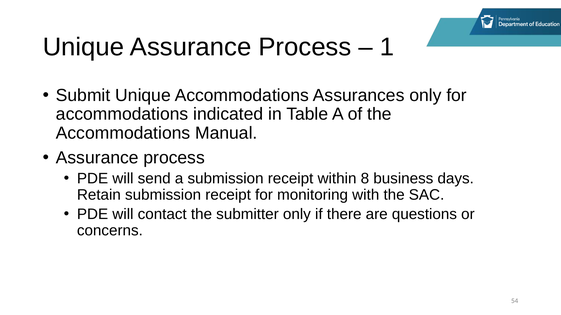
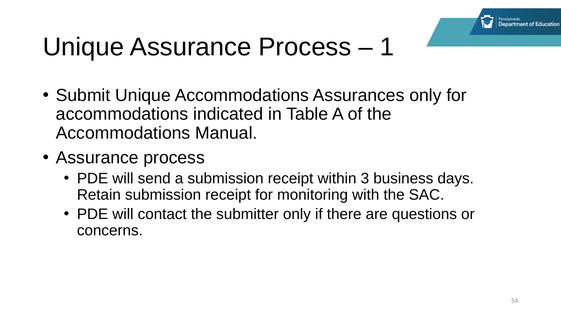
8: 8 -> 3 (365, 179)
